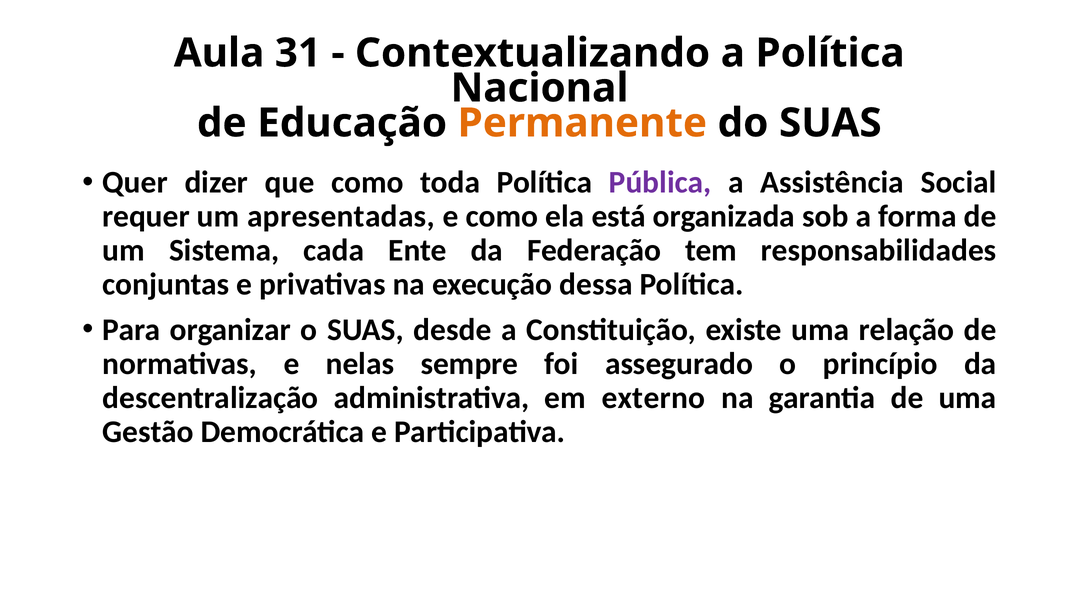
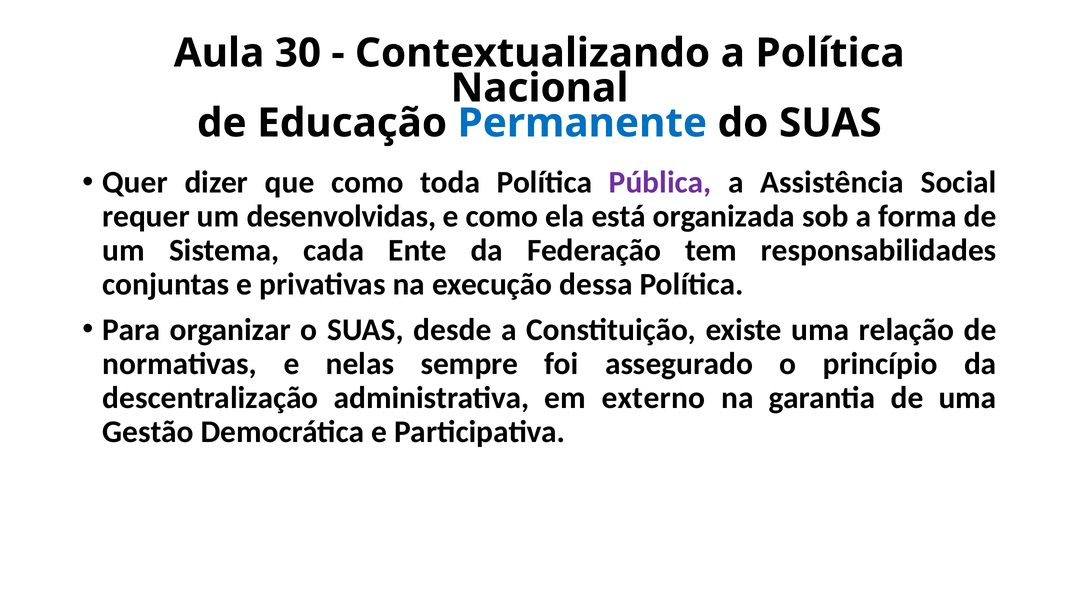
31: 31 -> 30 (298, 53)
Permanente colour: orange -> blue (582, 123)
apresentadas: apresentadas -> desenvolvidas (341, 216)
